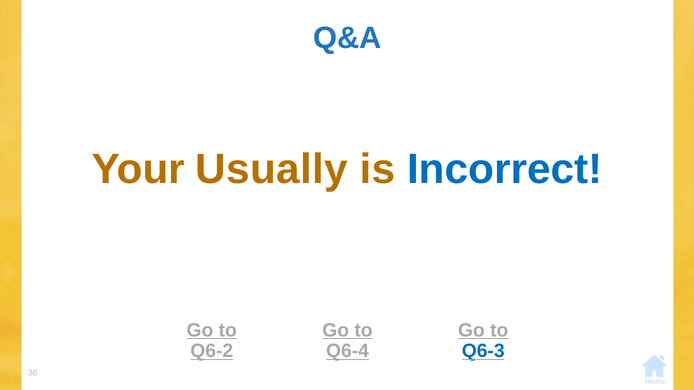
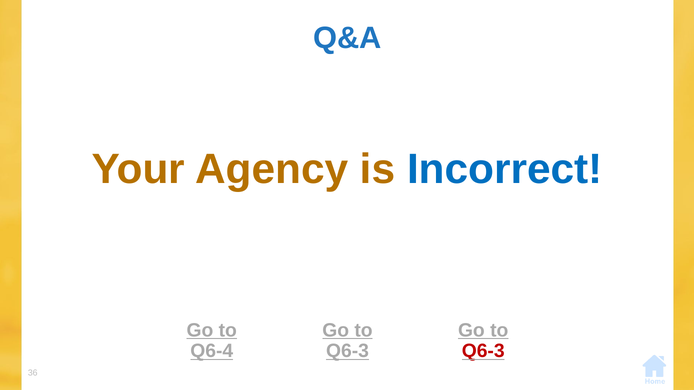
Usually: Usually -> Agency (272, 170)
Q6-2: Q6-2 -> Q6-4 (212, 351)
Q6-4: Q6-4 -> Q6-3 (347, 351)
Q6-3 colour: blue -> red (483, 351)
